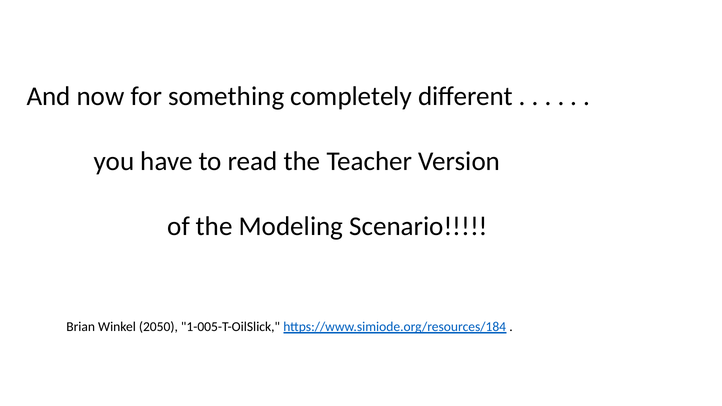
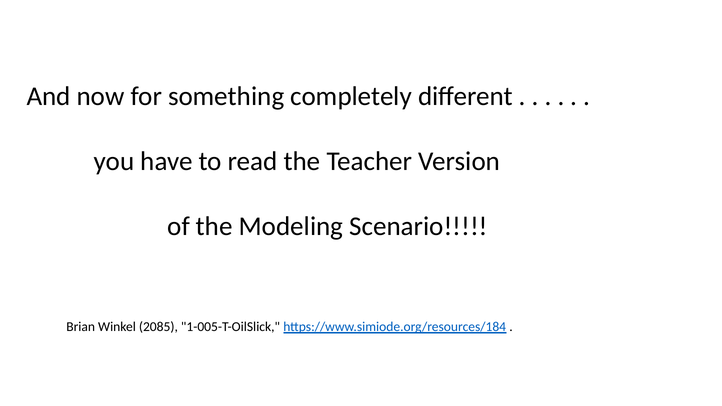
2050: 2050 -> 2085 (158, 327)
